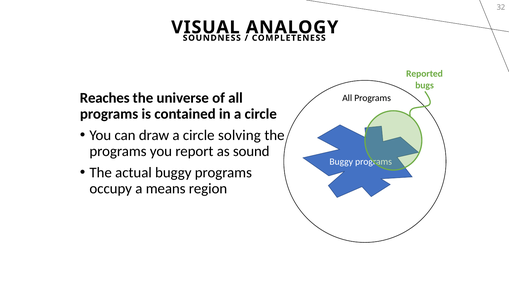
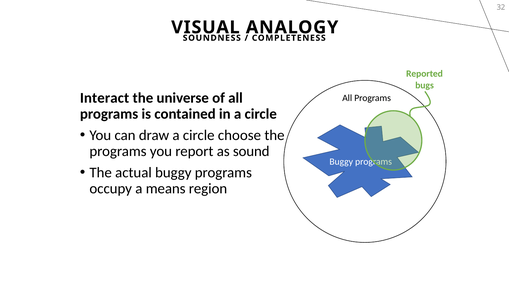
Reaches: Reaches -> Interact (105, 98)
solving: solving -> choose (239, 135)
